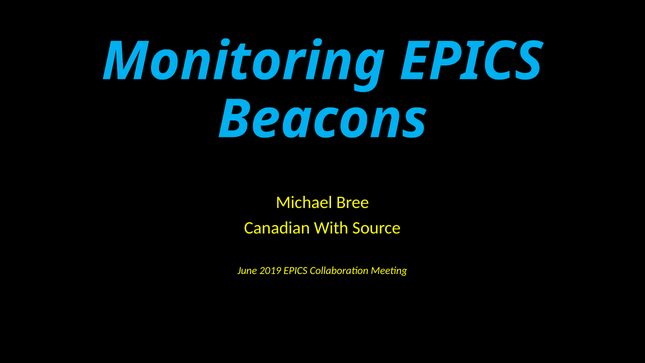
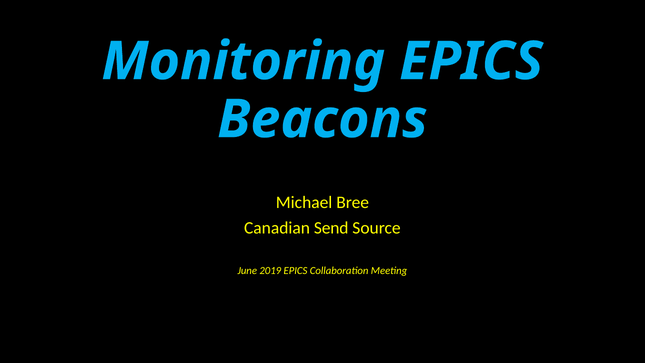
With: With -> Send (331, 228)
